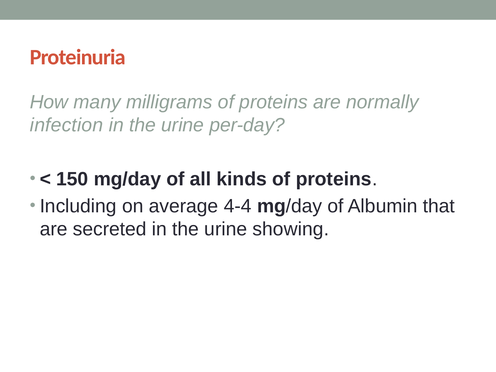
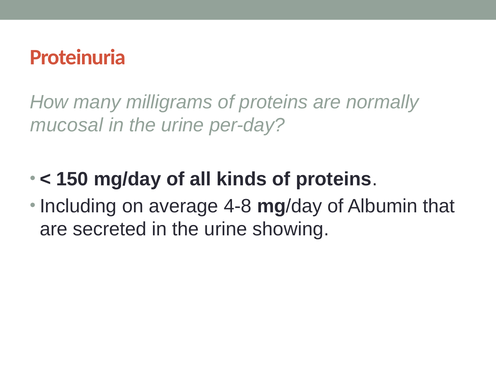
infection: infection -> mucosal (67, 125)
4-4: 4-4 -> 4-8 (238, 206)
